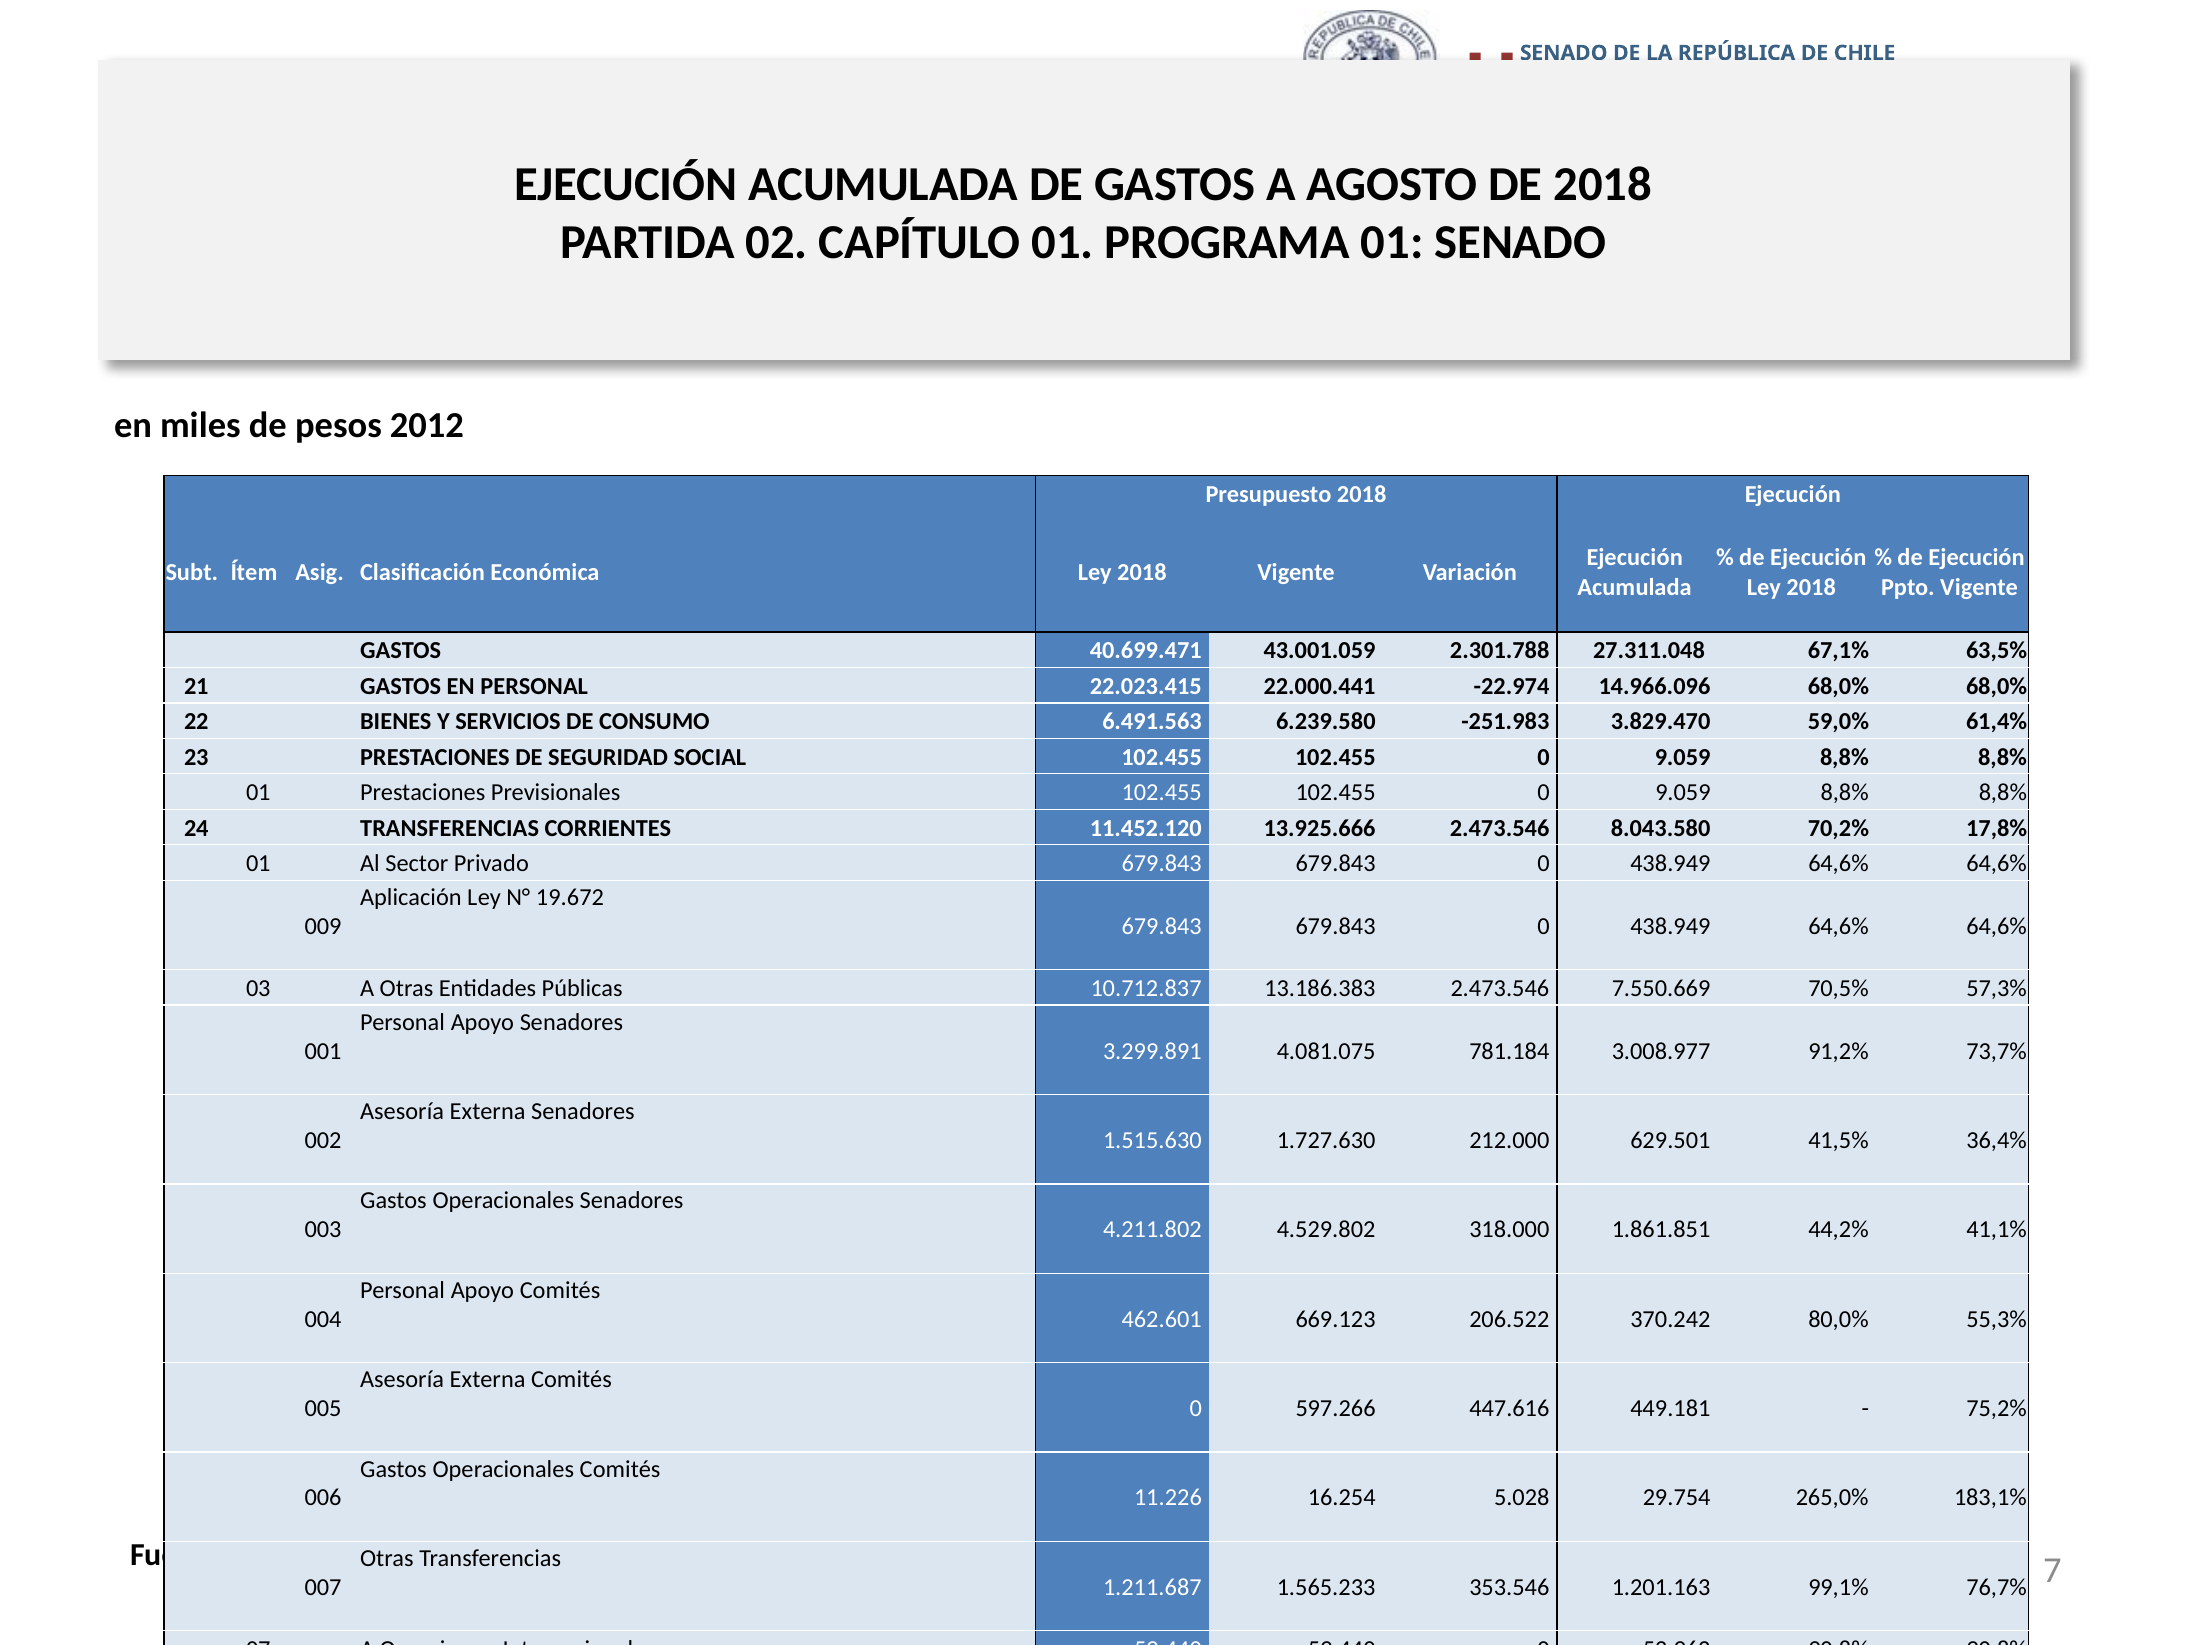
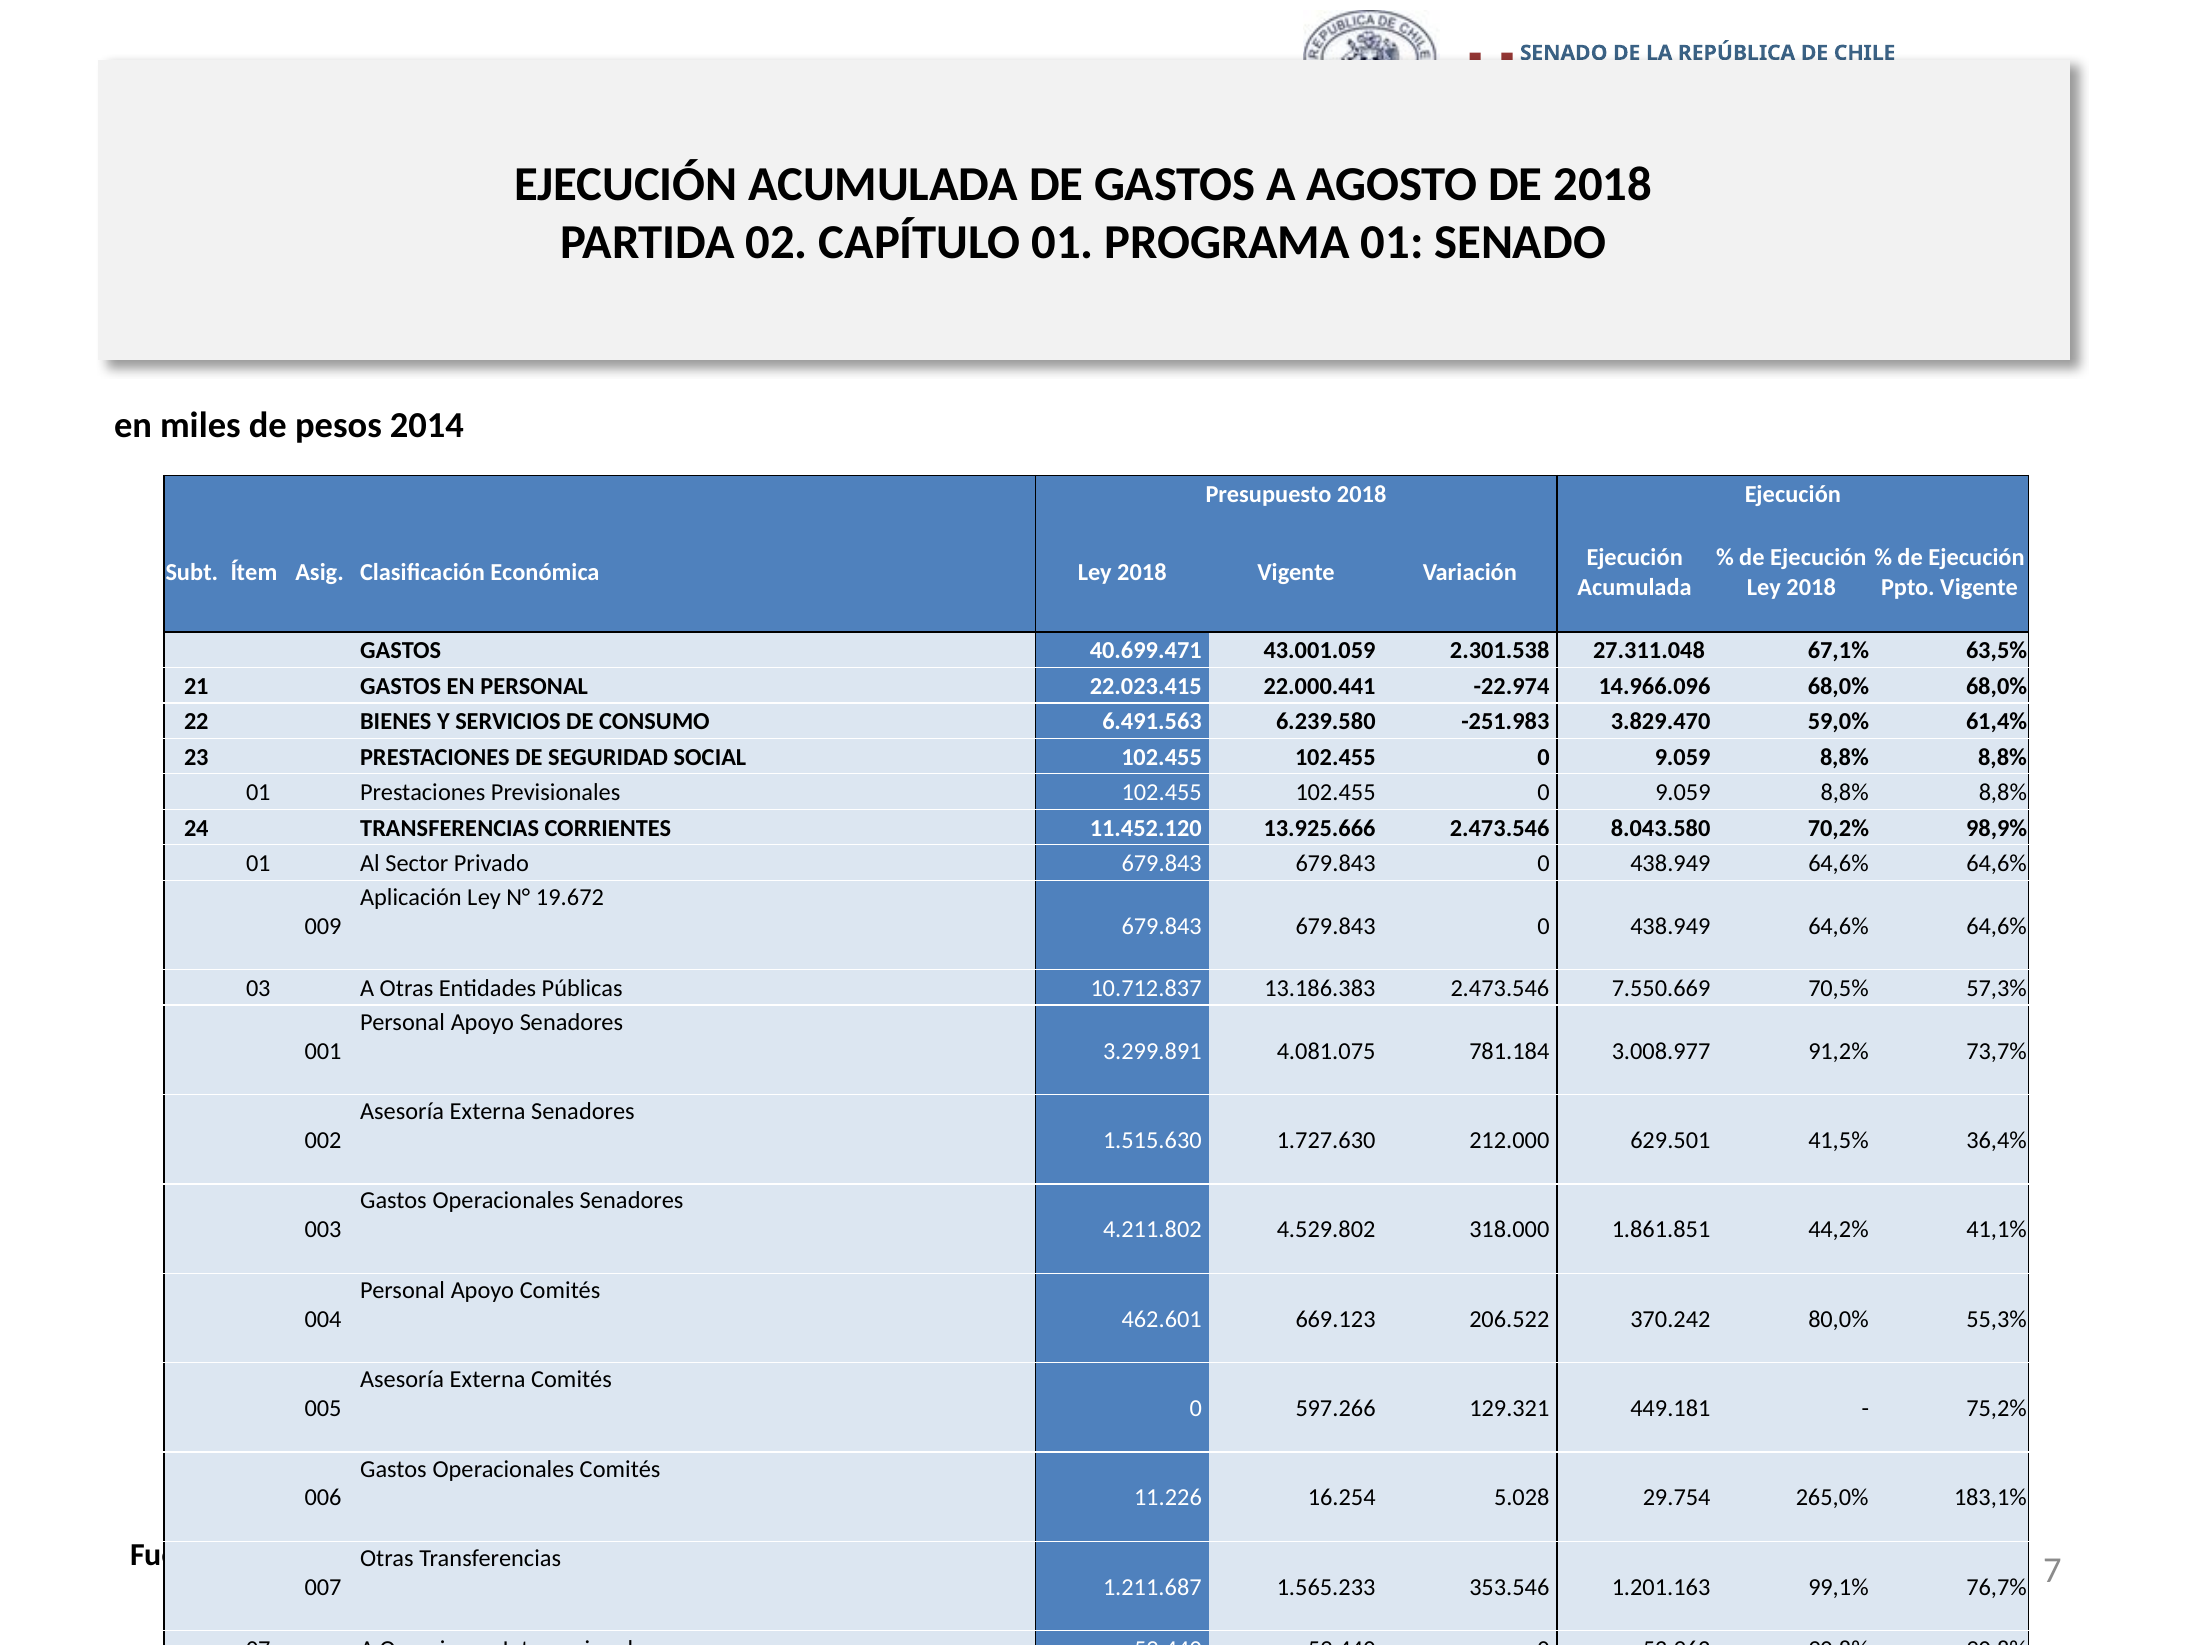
2012: 2012 -> 2014 (427, 426)
2.301.788: 2.301.788 -> 2.301.538 (1500, 651)
17,8%: 17,8% -> 98,9% (1997, 828)
447.616: 447.616 -> 129.321 (1509, 1408)
